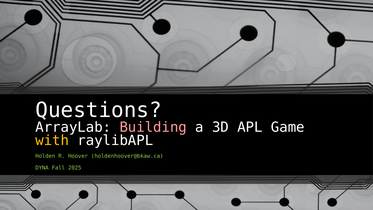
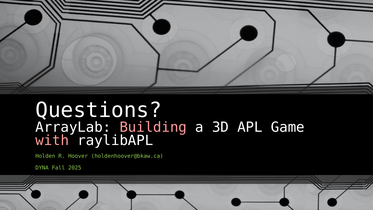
with colour: yellow -> pink (52, 140)
